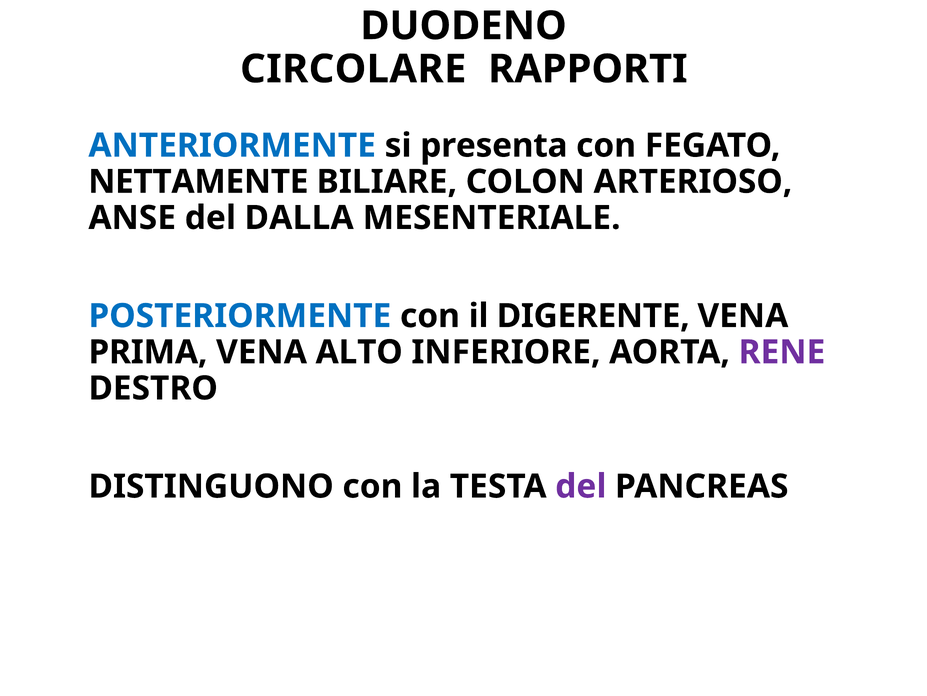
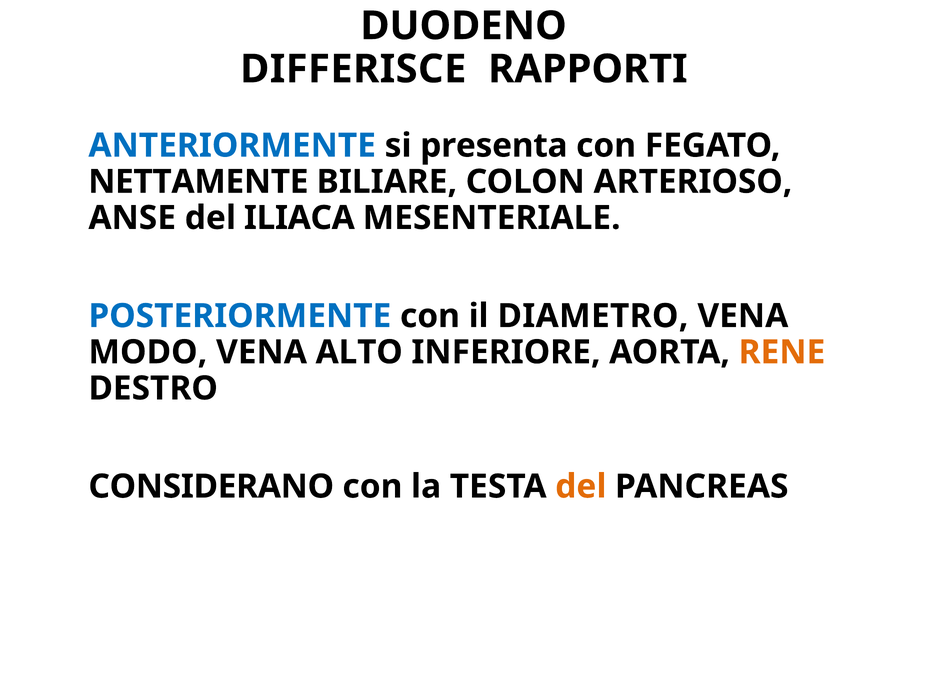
CIRCOLARE: CIRCOLARE -> DIFFERISCE (353, 69)
DALLA: DALLA -> ILIACA (299, 218)
DIGERENTE: DIGERENTE -> DIAMETRO (593, 316)
PRIMA: PRIMA -> MODO (148, 352)
RENE colour: purple -> orange (782, 352)
DISTINGUONO: DISTINGUONO -> CONSIDERANO (211, 486)
del colour: purple -> orange (581, 486)
